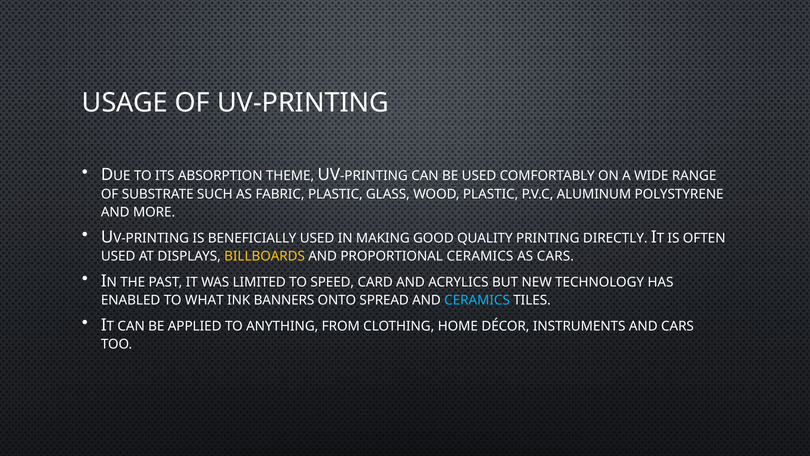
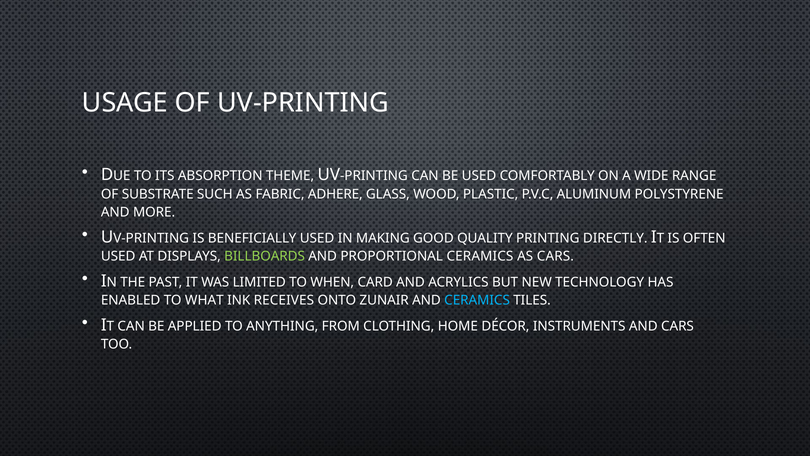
FABRIC PLASTIC: PLASTIC -> ADHERE (335, 194)
BILLBOARDS colour: yellow -> light green (265, 256)
SPEED: SPEED -> WHEN (332, 282)
BANNERS: BANNERS -> RECEIVES (284, 300)
SPREAD: SPREAD -> ZUNAIR (384, 300)
